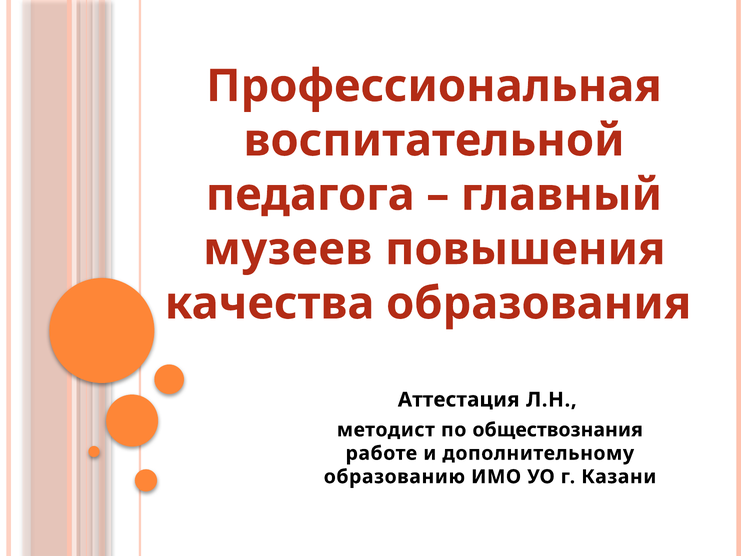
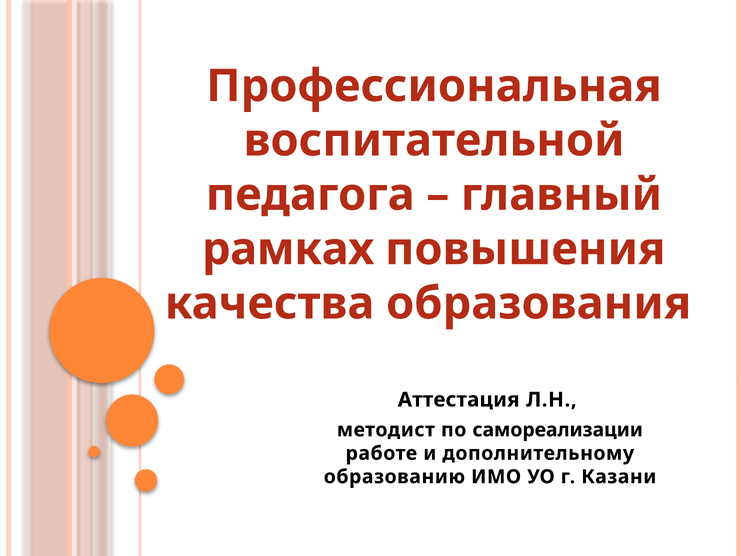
музеев: музеев -> рамках (288, 249)
обществознания: обществознания -> самореализации (558, 430)
